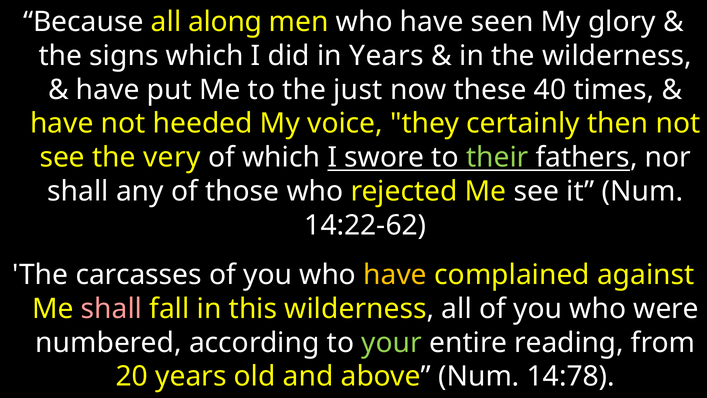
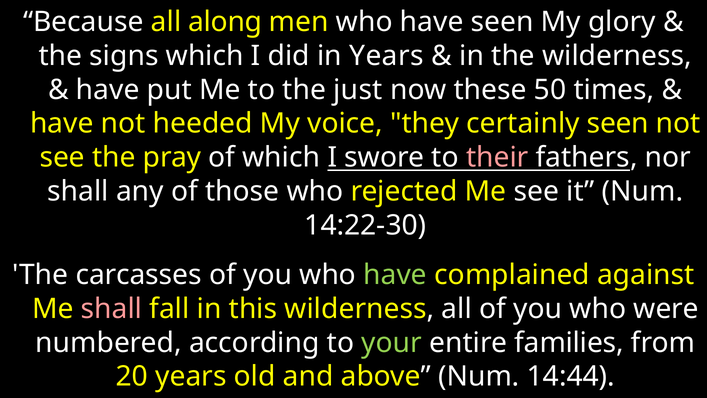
40: 40 -> 50 (550, 90)
certainly then: then -> seen (618, 124)
very: very -> pray (172, 157)
their colour: light green -> pink (497, 157)
14:22-62: 14:22-62 -> 14:22-30 (365, 225)
have colour: yellow -> light green (395, 275)
reading: reading -> families (569, 343)
14:78: 14:78 -> 14:44 (571, 376)
